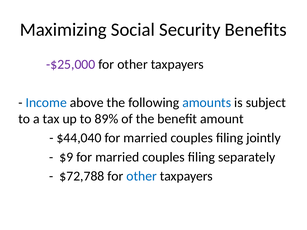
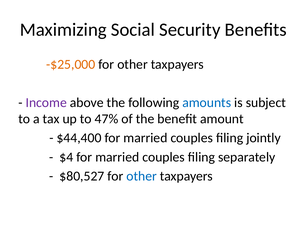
-$25,000 colour: purple -> orange (71, 64)
Income colour: blue -> purple (46, 103)
89%: 89% -> 47% (106, 119)
$44,040: $44,040 -> $44,400 (79, 138)
$9: $9 -> $4 (66, 157)
$72,788: $72,788 -> $80,527 (82, 176)
